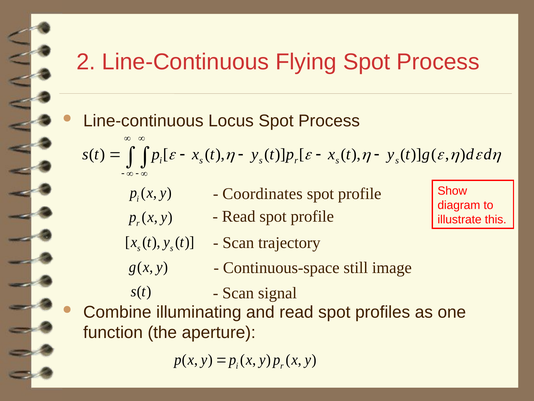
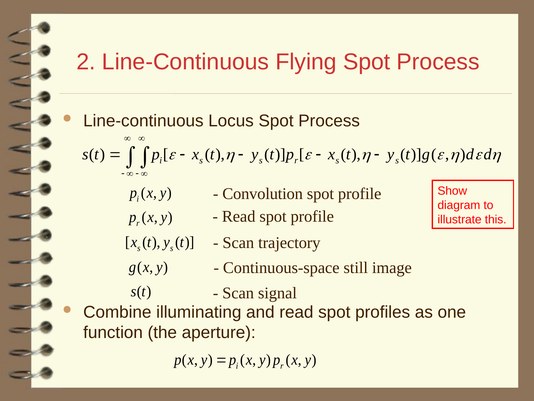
Coordinates: Coordinates -> Convolution (263, 194)
